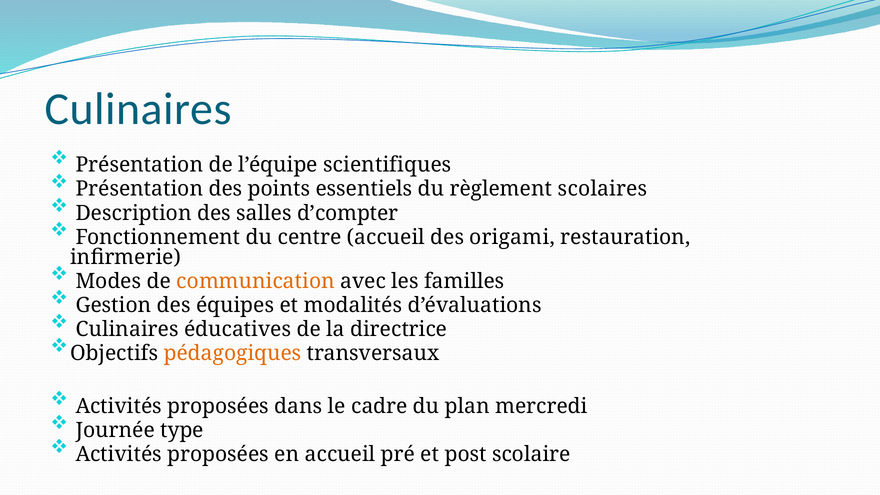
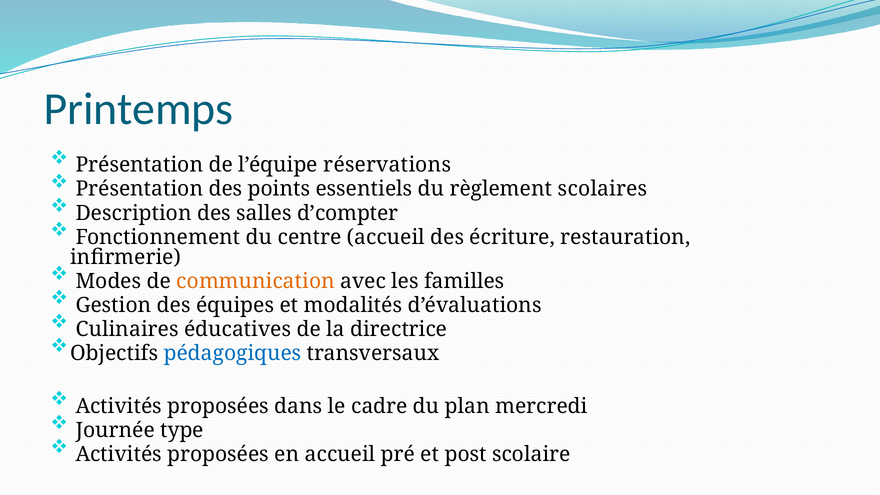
Culinaires: Culinaires -> Printemps (139, 109)
scientifiques: scientifiques -> réservations (387, 165)
origami: origami -> écriture (512, 237)
pédagogiques colour: orange -> blue (233, 353)
